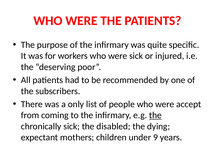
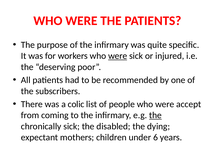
were underline: none -> present (118, 56)
only: only -> colic (76, 104)
9: 9 -> 6 (156, 138)
